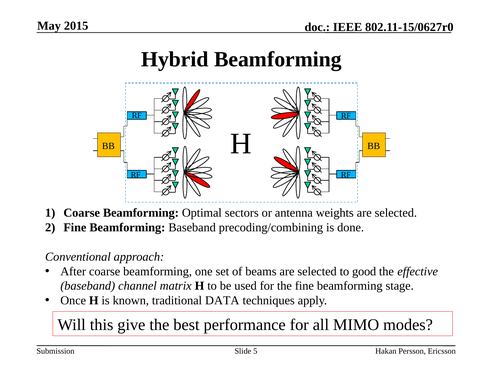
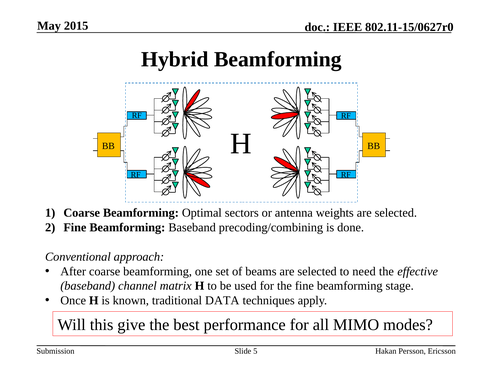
good: good -> need (364, 271)
